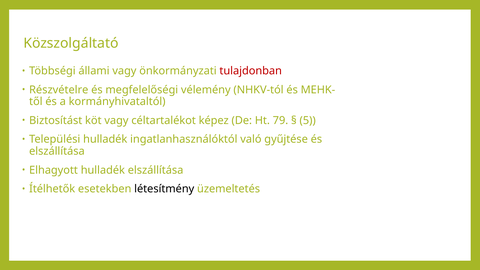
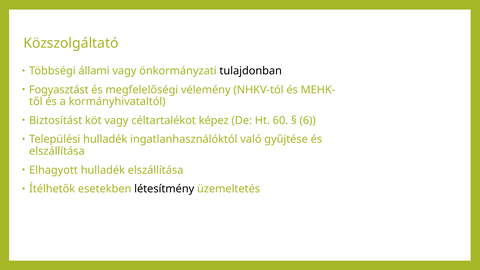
tulajdonban colour: red -> black (251, 71)
Részvételre: Részvételre -> Fogyasztást (59, 90)
79: 79 -> 60 (280, 120)
5: 5 -> 6 (308, 120)
